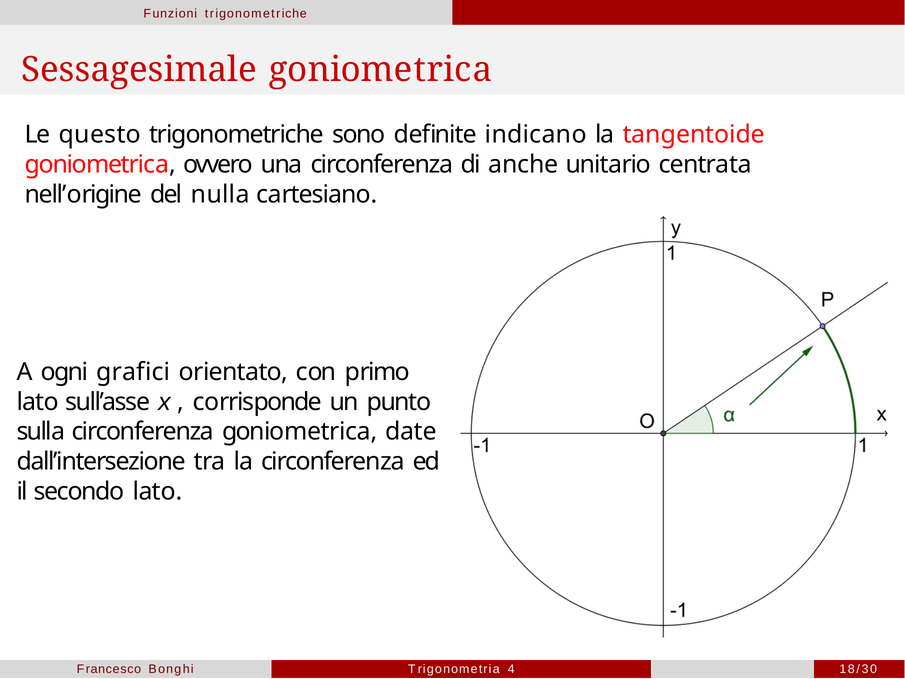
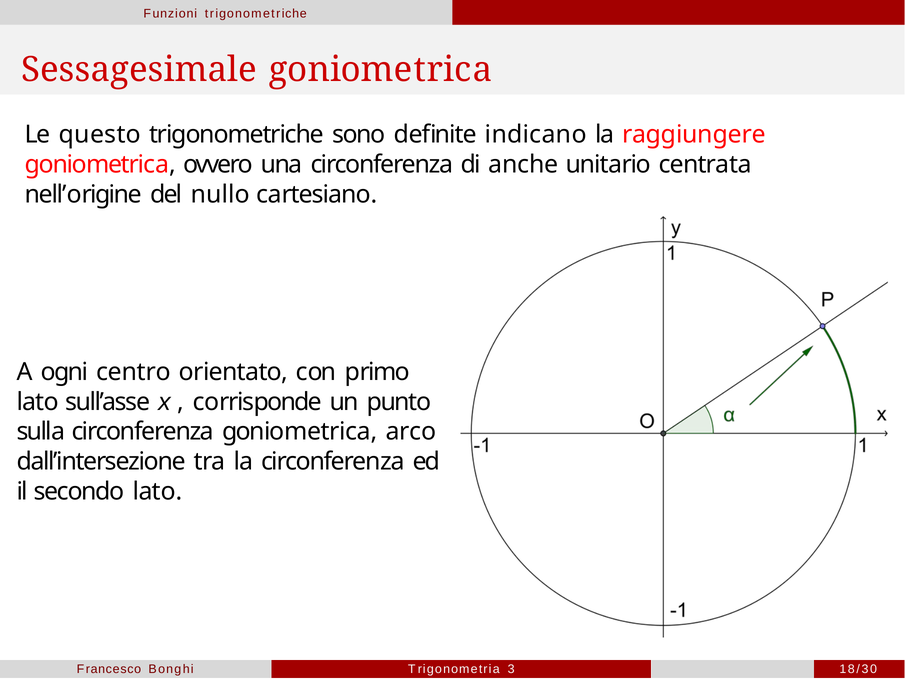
tangentoide: tangentoide -> raggiungere (694, 135)
nulla: nulla -> nullo (220, 195)
grafici: grafici -> centro (133, 372)
date: date -> arco (411, 432)
4: 4 -> 3 (511, 670)
